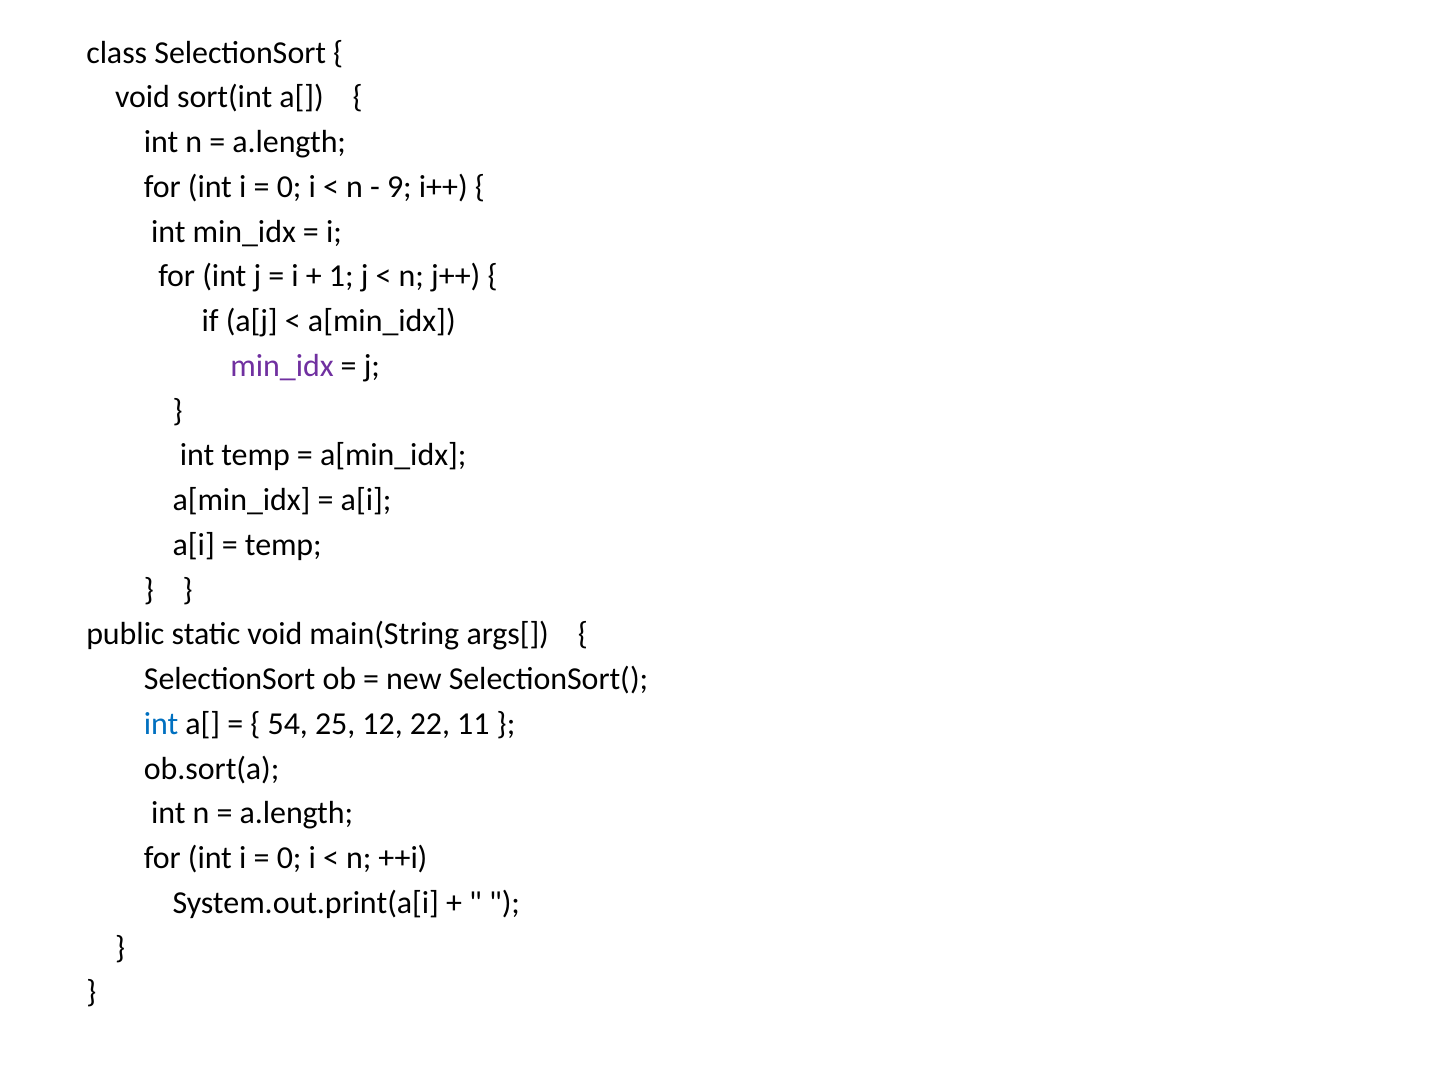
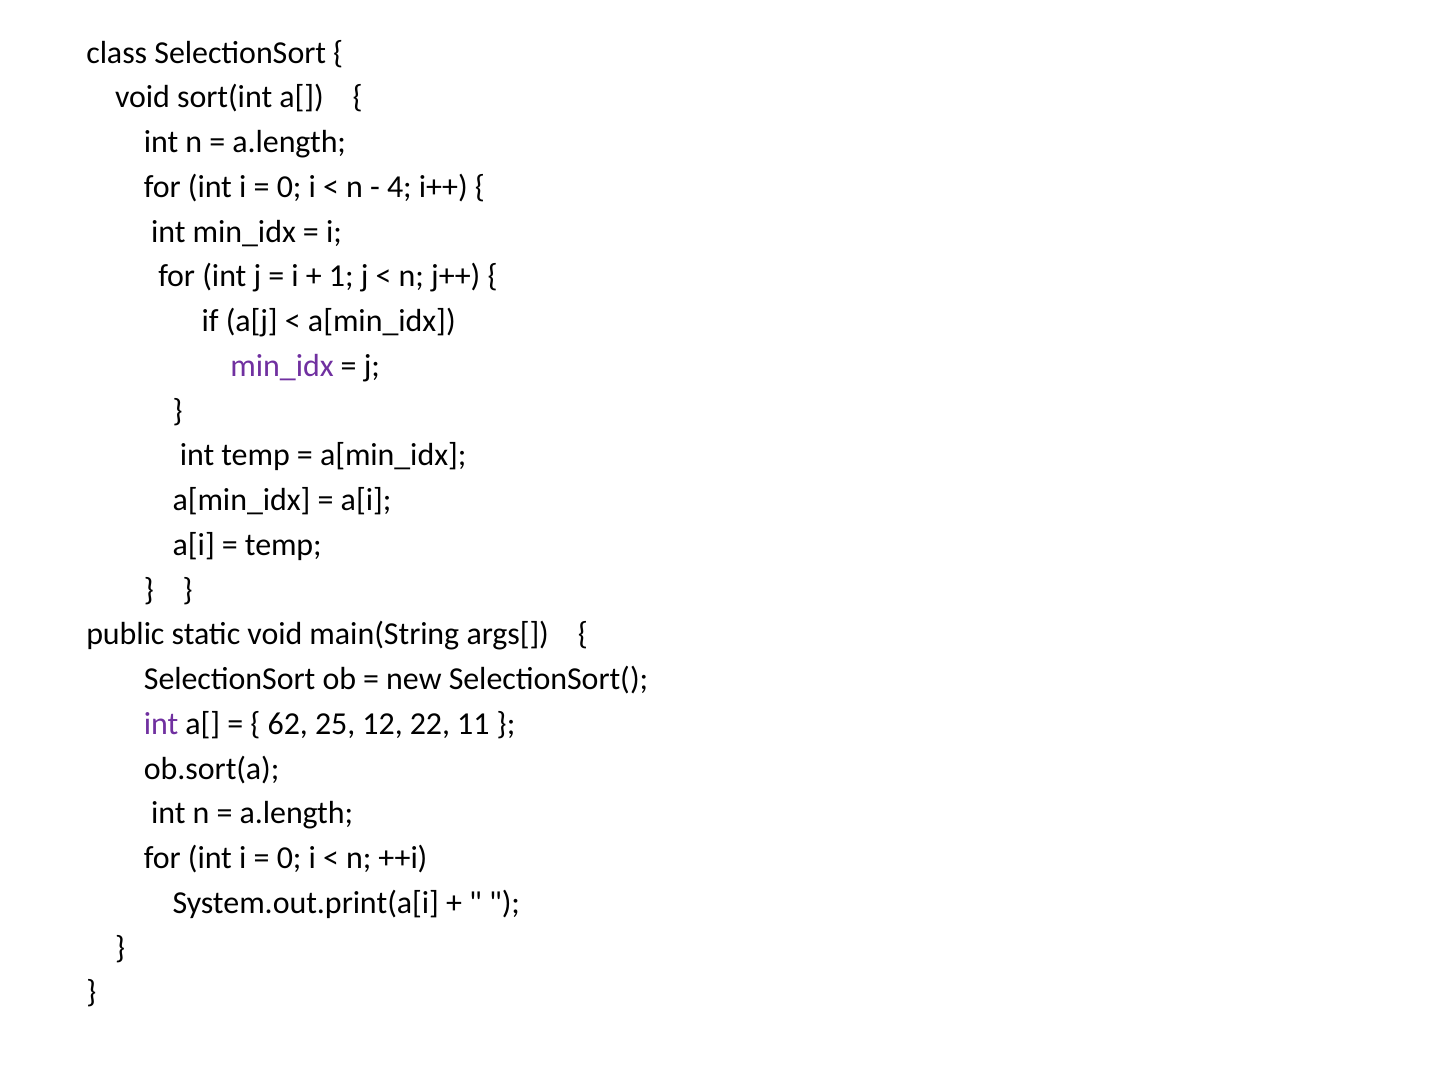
9: 9 -> 4 (399, 187)
int colour: blue -> purple (161, 724)
54: 54 -> 62 (288, 724)
